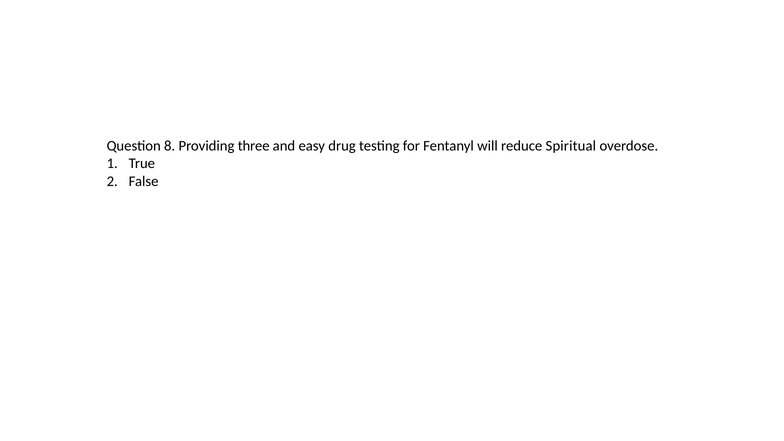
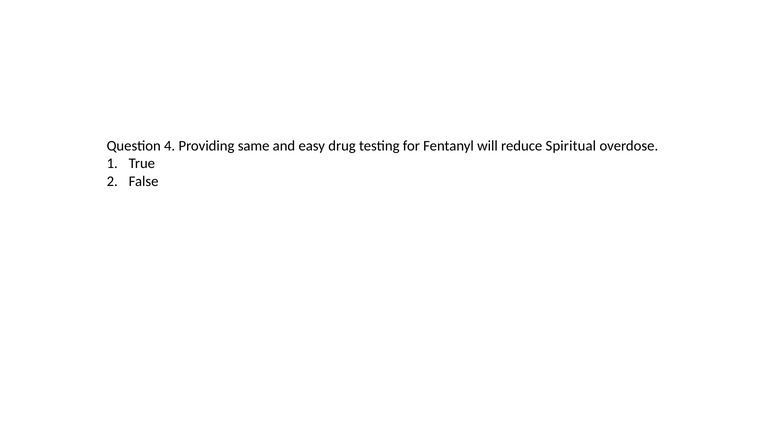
8: 8 -> 4 (170, 146)
three: three -> same (254, 146)
